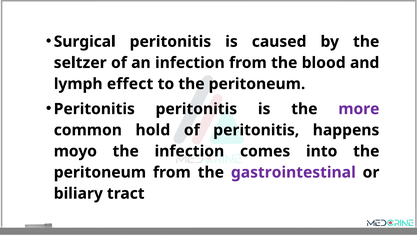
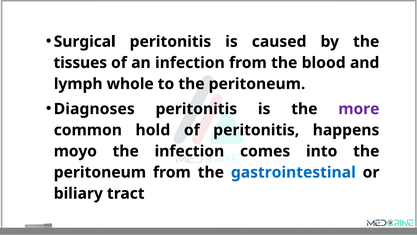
seltzer: seltzer -> tissues (80, 63)
effect: effect -> whole (130, 84)
Peritonitis: Peritonitis -> Diagnoses (94, 109)
gastrointestinal colour: purple -> blue (293, 172)
